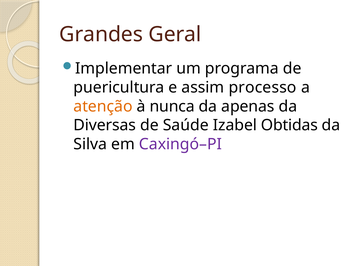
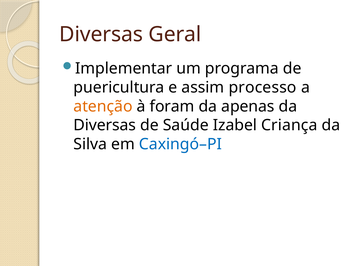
Grandes: Grandes -> Diversas (101, 34)
nunca: nunca -> foram (172, 106)
Obtidas: Obtidas -> Criança (289, 125)
Caxingó–PI colour: purple -> blue (180, 144)
